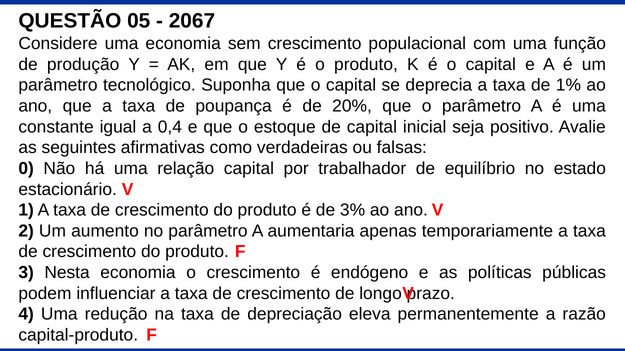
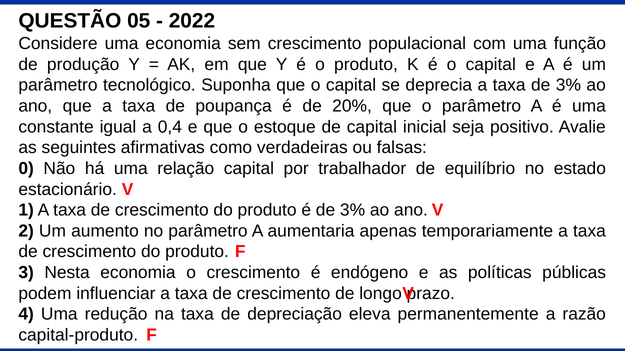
2067: 2067 -> 2022 (192, 21)
taxa de 1%: 1% -> 3% (568, 85)
